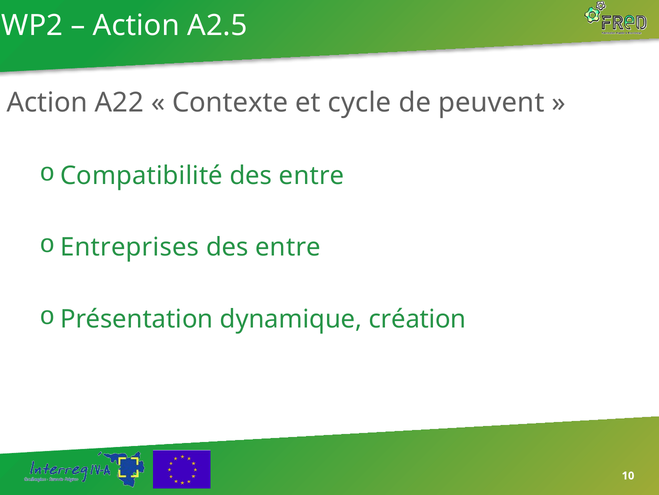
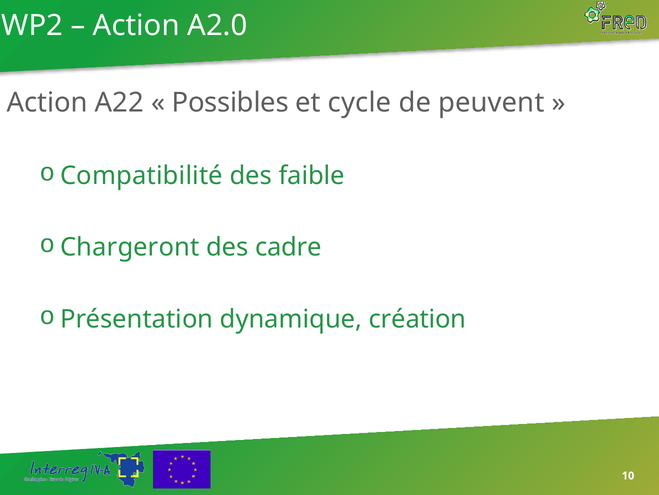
A2.5: A2.5 -> A2.0 (217, 25)
Contexte: Contexte -> Possibles (230, 103)
entre: entre -> faible (312, 175)
Entreprises: Entreprises -> Chargeront (130, 247)
entre: entre -> cadre (288, 247)
